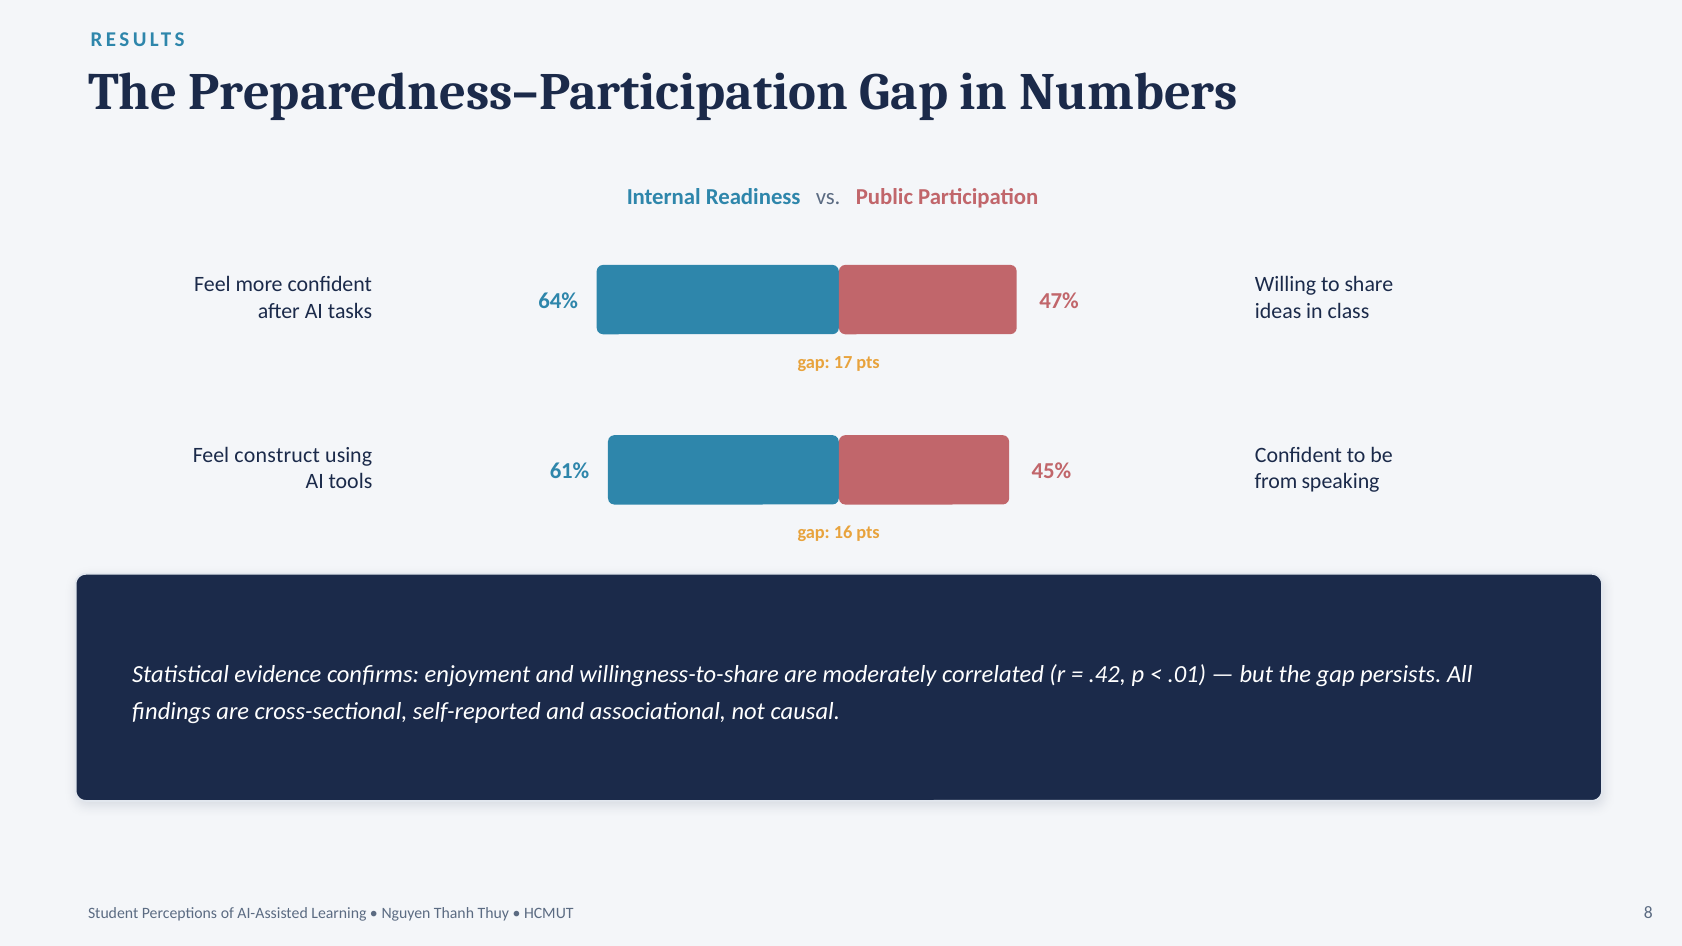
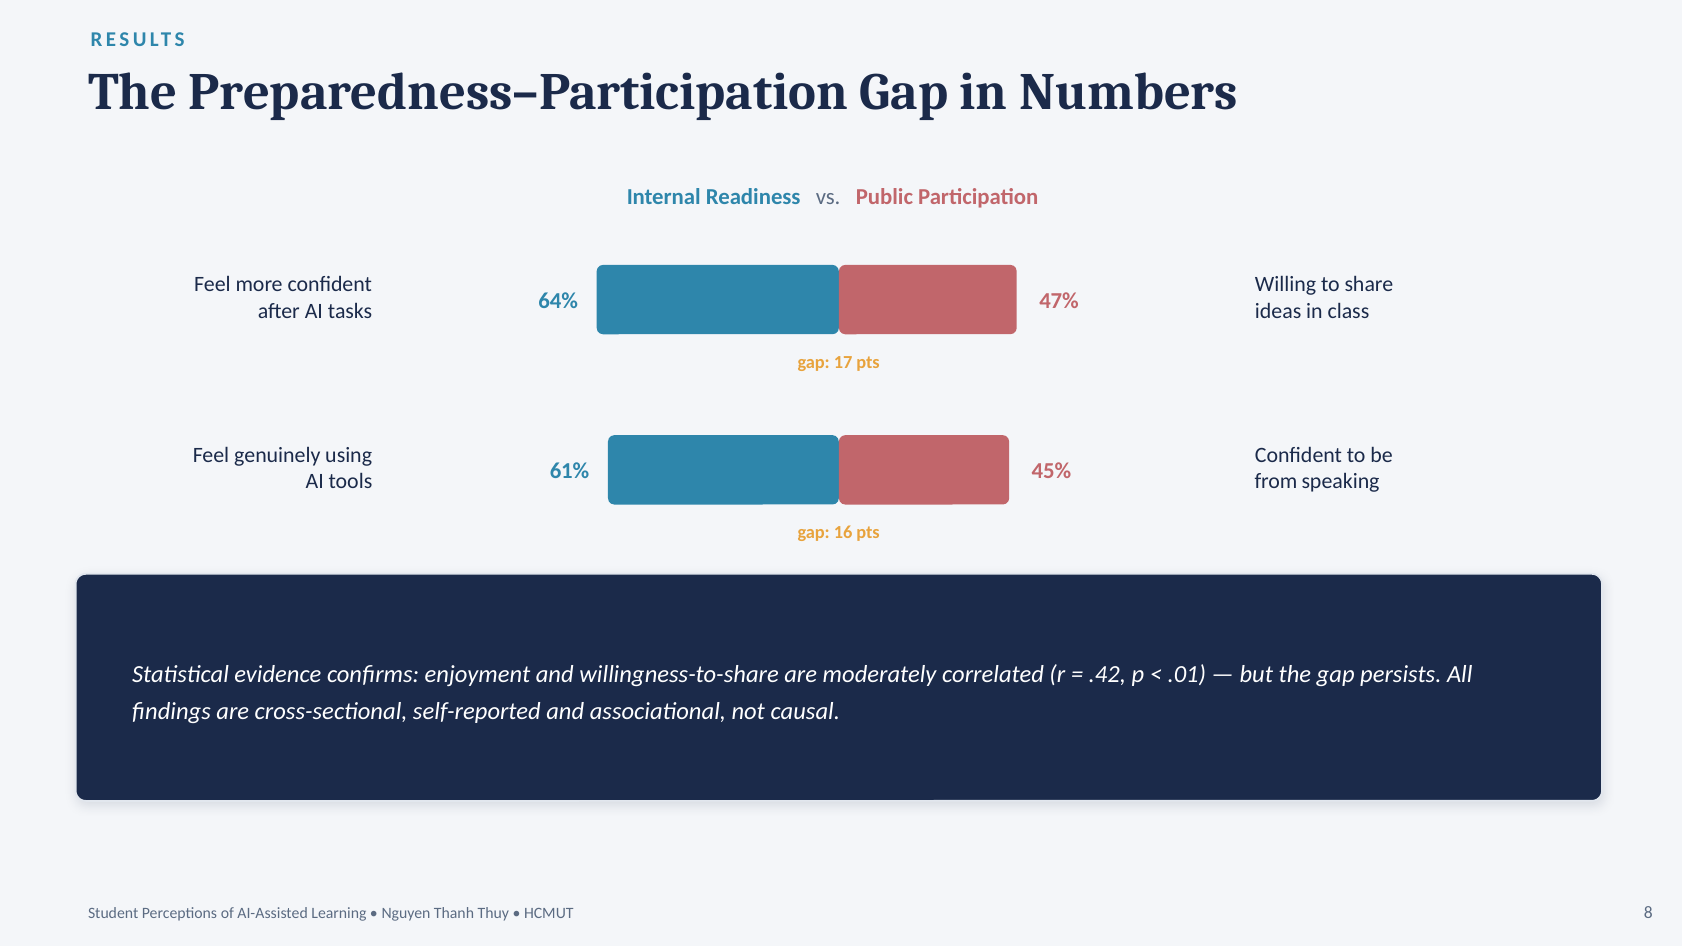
construct: construct -> genuinely (277, 455)
